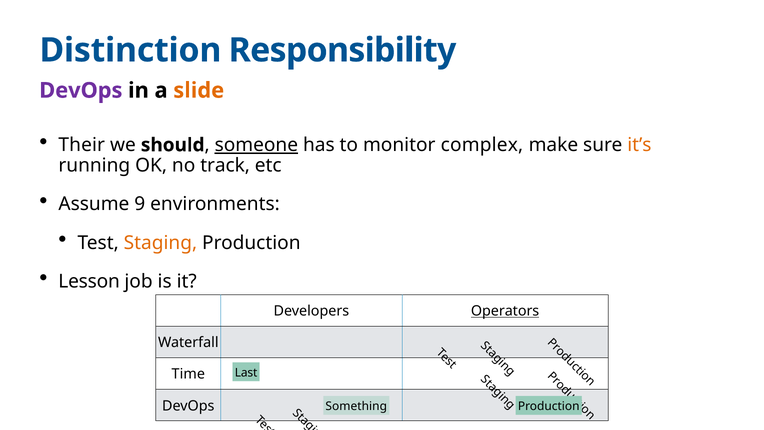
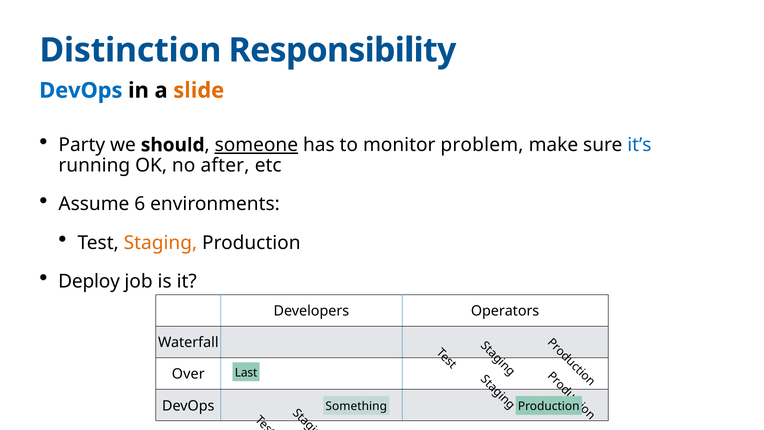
DevOps colour: purple -> blue (81, 90)
Their: Their -> Party (82, 145)
complex: complex -> problem (482, 145)
it’s colour: orange -> blue (639, 145)
track: track -> after (225, 166)
9: 9 -> 6 (140, 204)
Lesson: Lesson -> Deploy (89, 281)
Operators underline: present -> none (505, 311)
Time: Time -> Over (188, 374)
